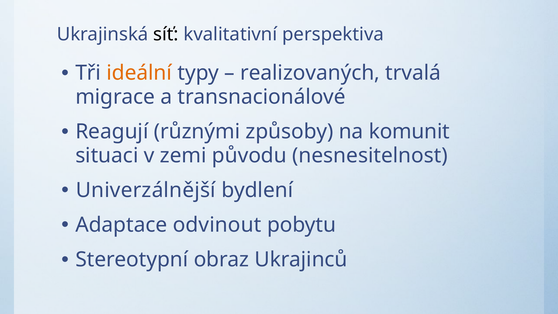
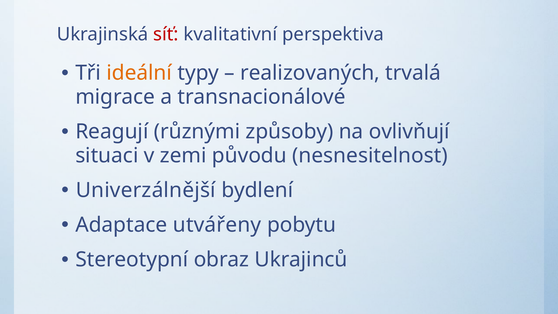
síť colour: black -> red (166, 34)
komunit: komunit -> ovlivňují (409, 132)
odvinout: odvinout -> utvářeny (217, 225)
